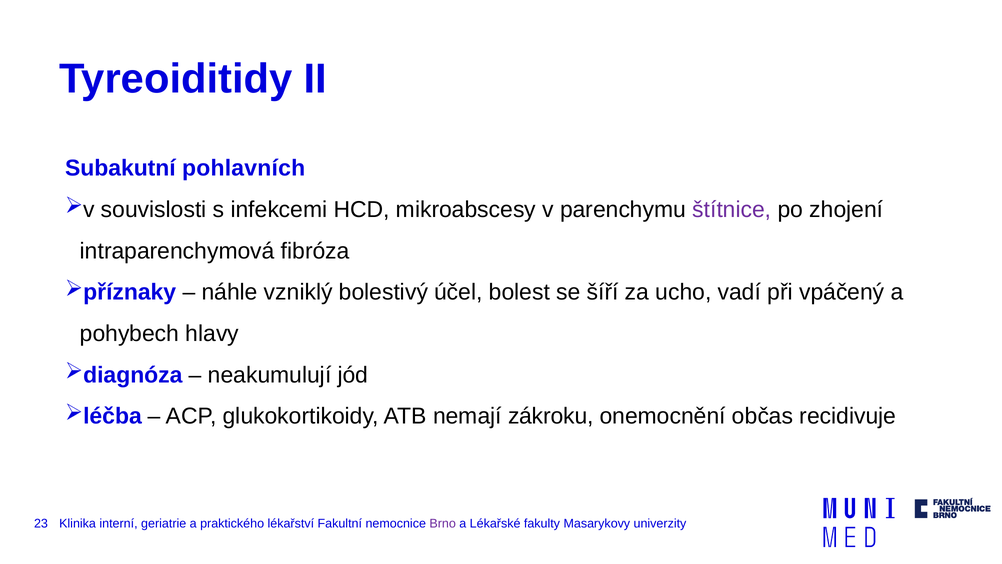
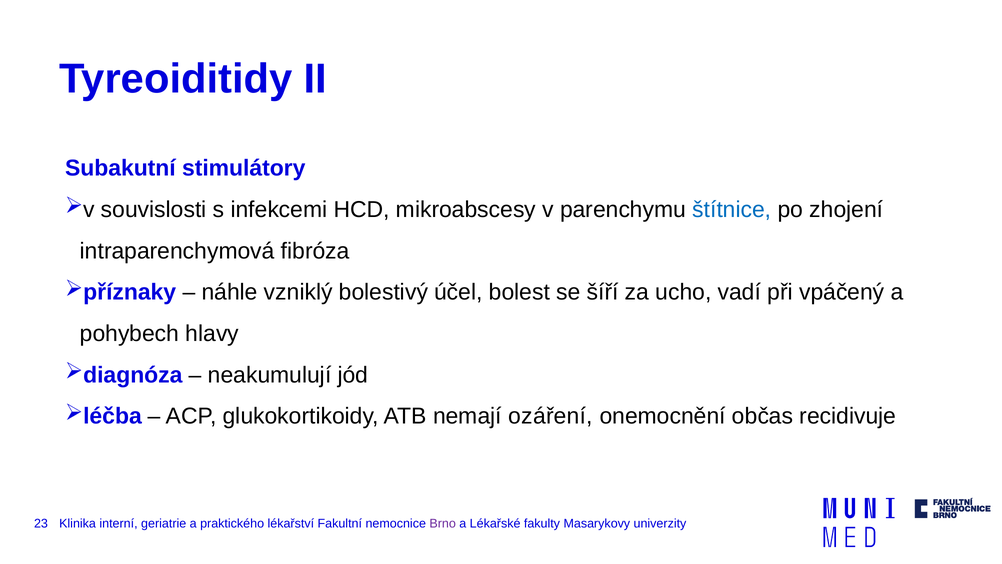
pohlavních: pohlavních -> stimulátory (244, 168)
štítnice colour: purple -> blue (732, 209)
zákroku: zákroku -> ozáření (551, 416)
